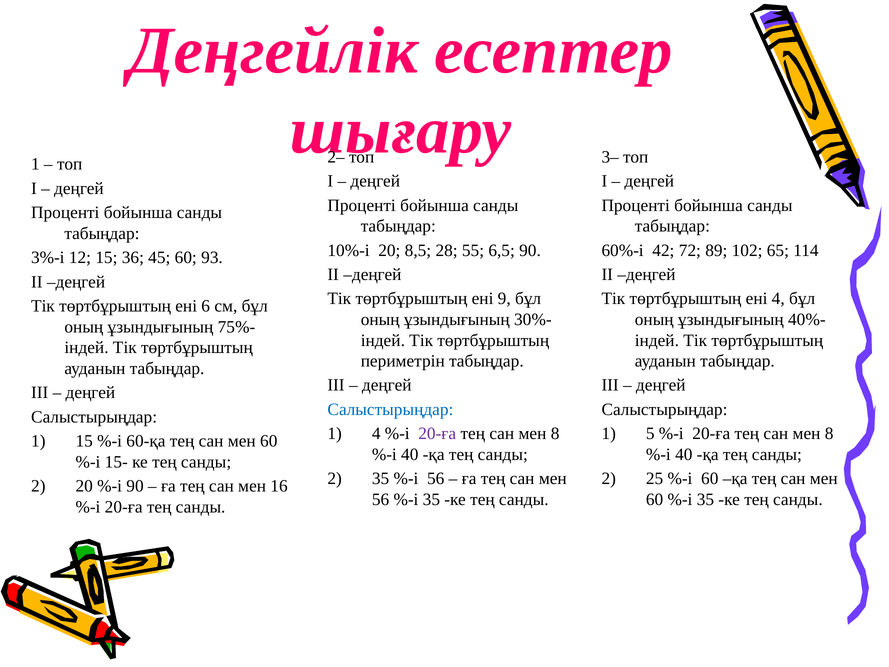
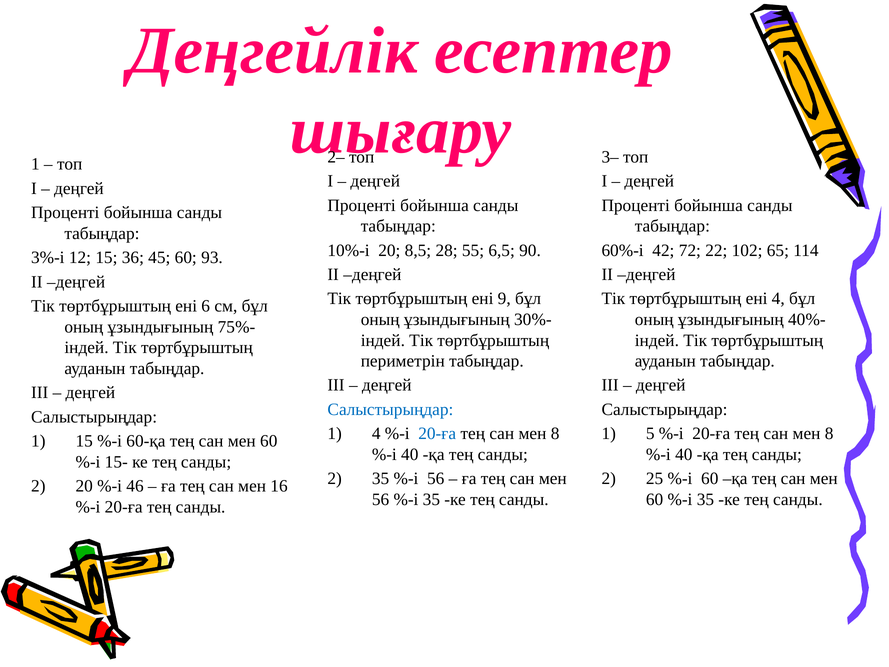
89: 89 -> 22 (716, 250)
20-ға colour: purple -> blue (437, 434)
%-і 90: 90 -> 46 (135, 486)
